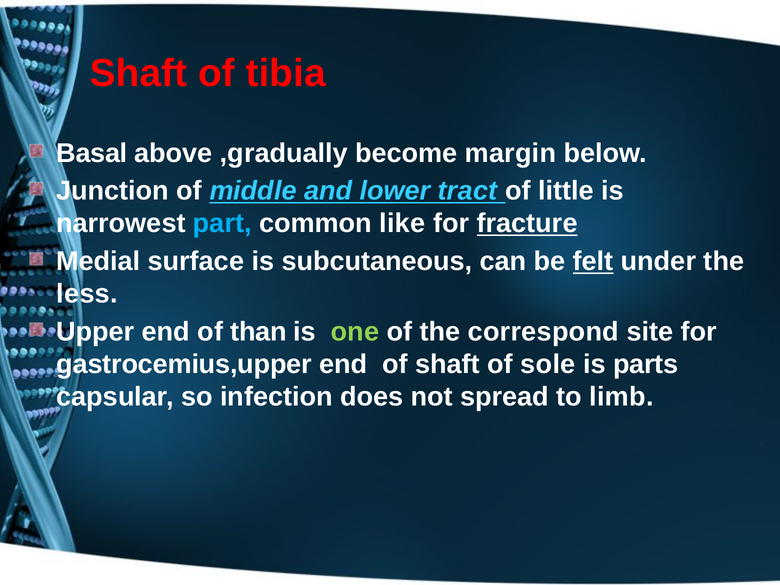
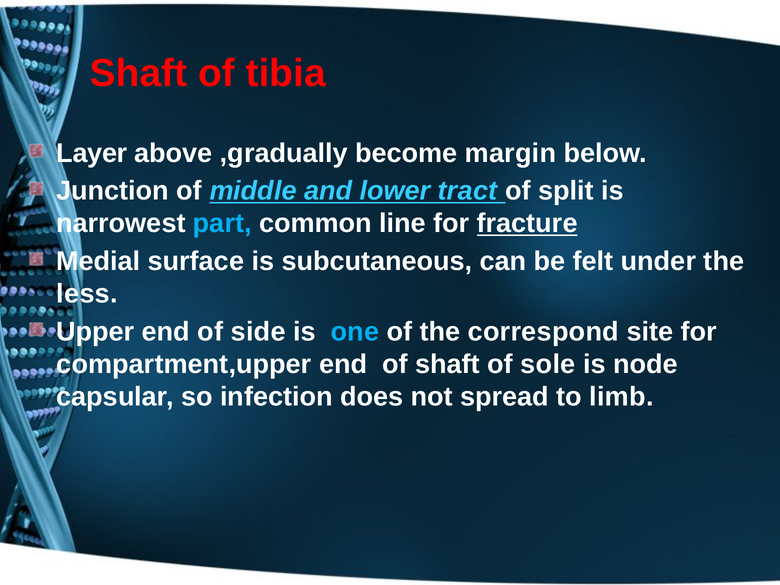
Basal: Basal -> Layer (92, 153)
little: little -> split (566, 191)
like: like -> line (403, 224)
felt underline: present -> none (593, 261)
than: than -> side (258, 332)
one colour: light green -> light blue (355, 332)
gastrocemius,upper: gastrocemius,upper -> compartment,upper (184, 364)
parts: parts -> node (646, 364)
